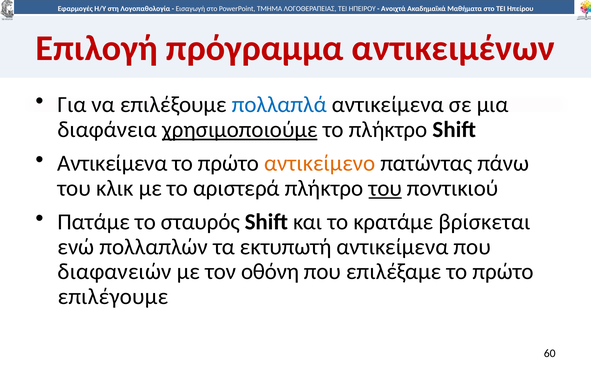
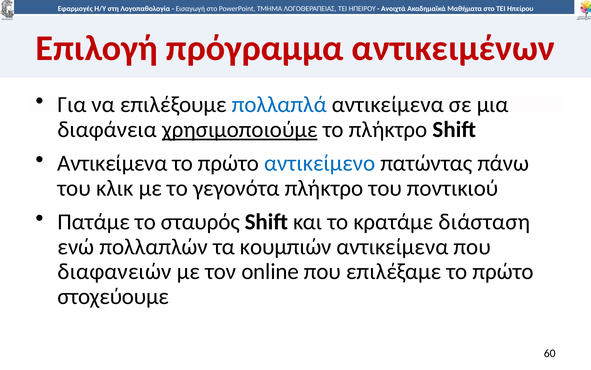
αντικείμενο colour: orange -> blue (320, 163)
αριστερά: αριστερά -> γεγονότα (236, 188)
του underline: present -> none (385, 188)
βρίσκεται: βρίσκεται -> διάσταση (484, 222)
εκτυπωτή: εκτυπωτή -> κουμπιών (286, 246)
οθόνη: οθόνη -> online (270, 271)
επιλέγουμε: επιλέγουμε -> στοχεύουμε (113, 296)
